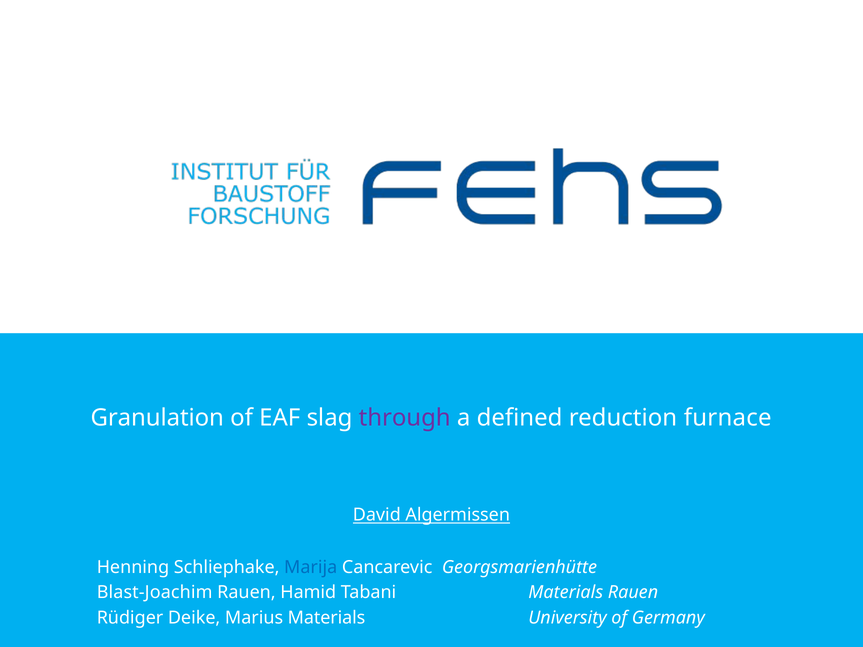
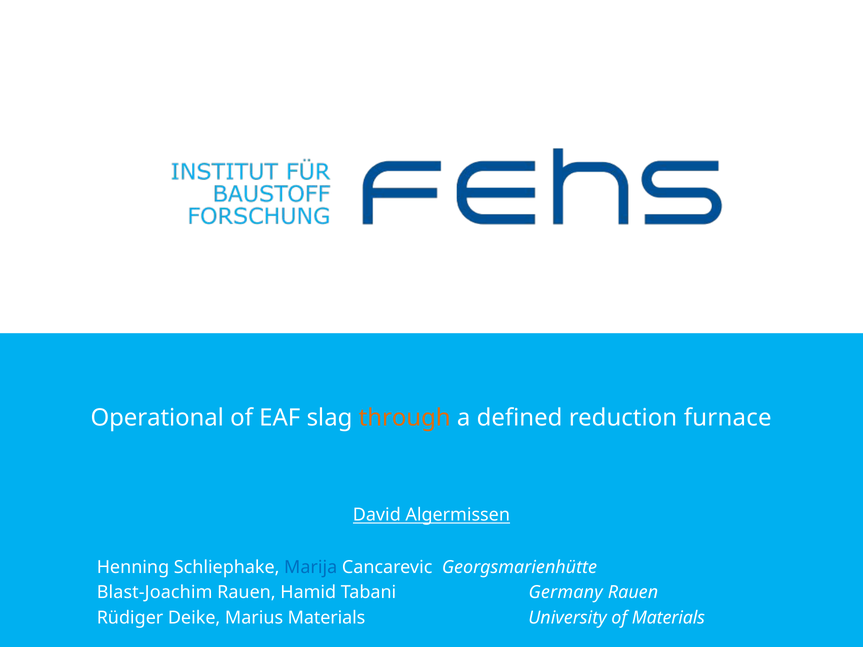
Granulation: Granulation -> Operational (157, 418)
through colour: purple -> orange (405, 418)
Tabani Materials: Materials -> Germany (566, 593)
of Germany: Germany -> Materials (668, 618)
